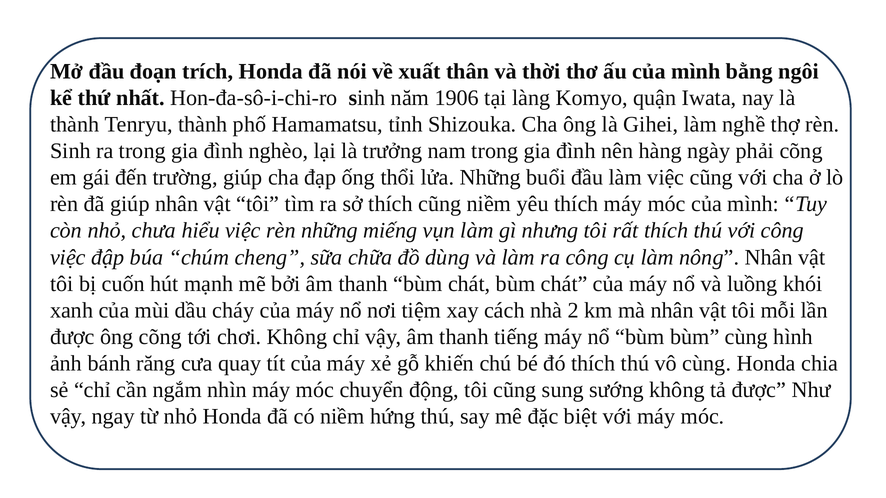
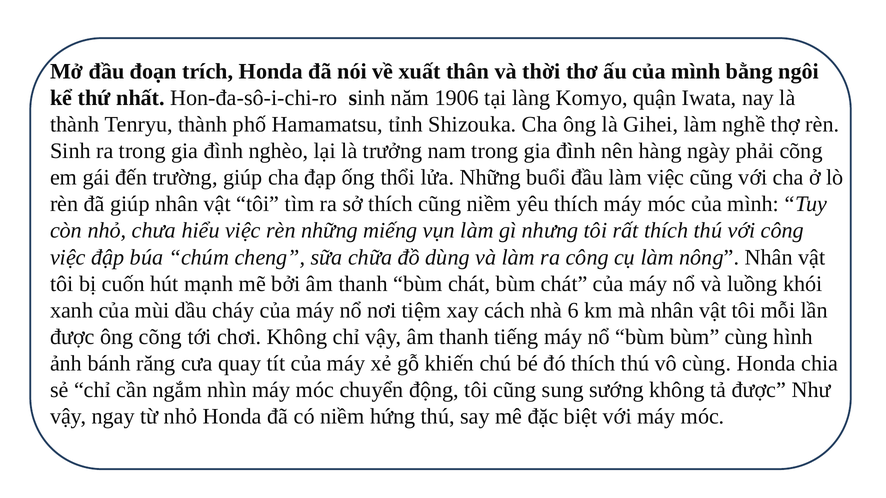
2: 2 -> 6 (573, 311)
